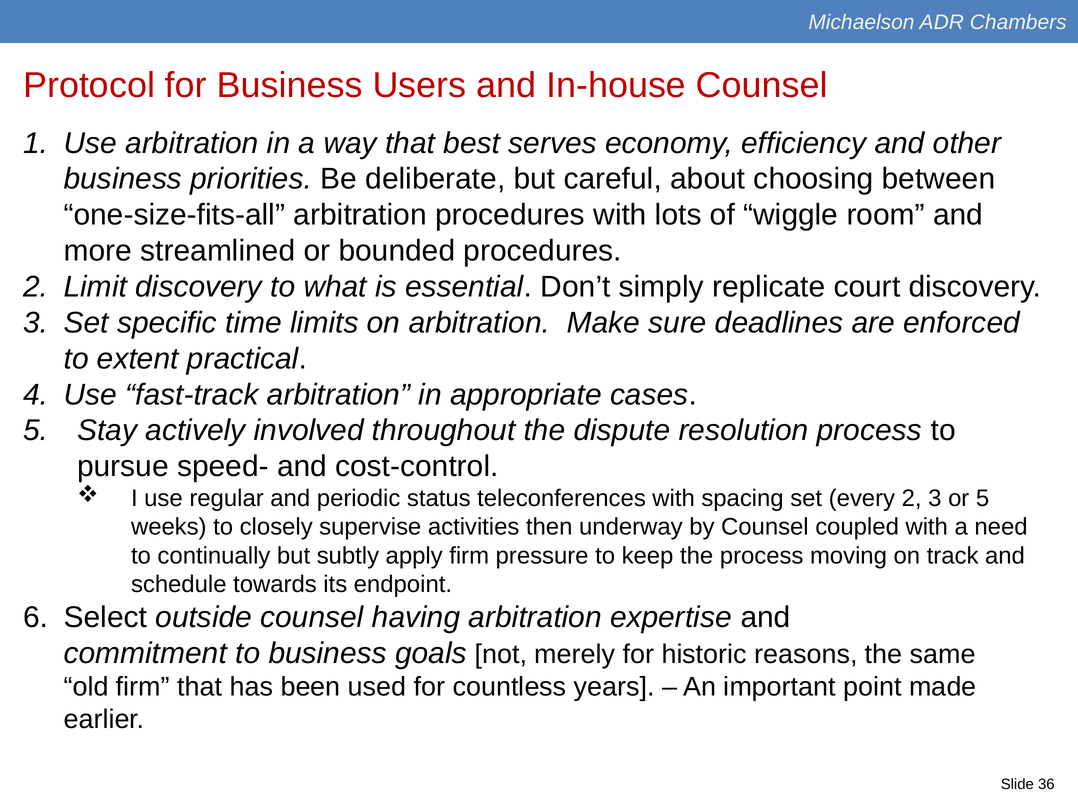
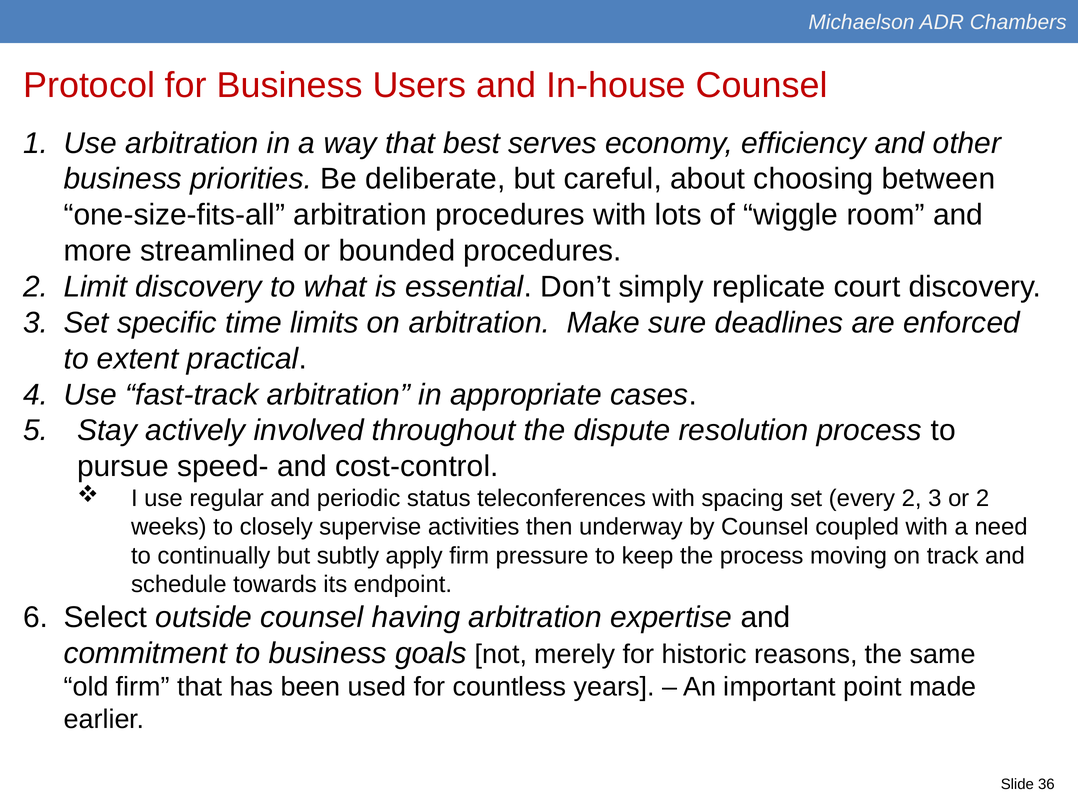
or 5: 5 -> 2 (983, 499)
